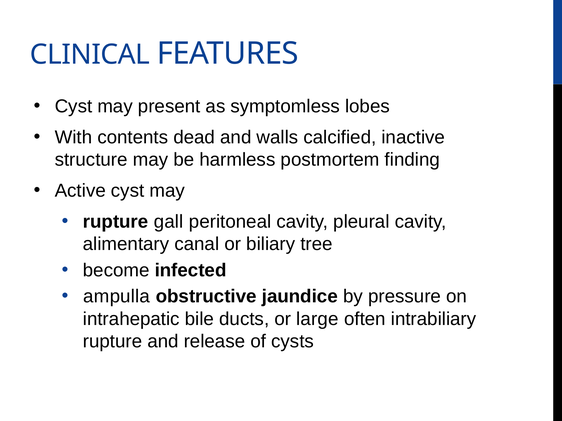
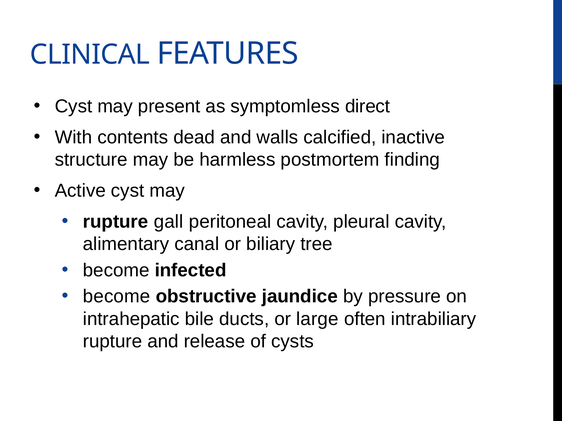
lobes: lobes -> direct (368, 107)
ampulla: ampulla -> become (117, 297)
